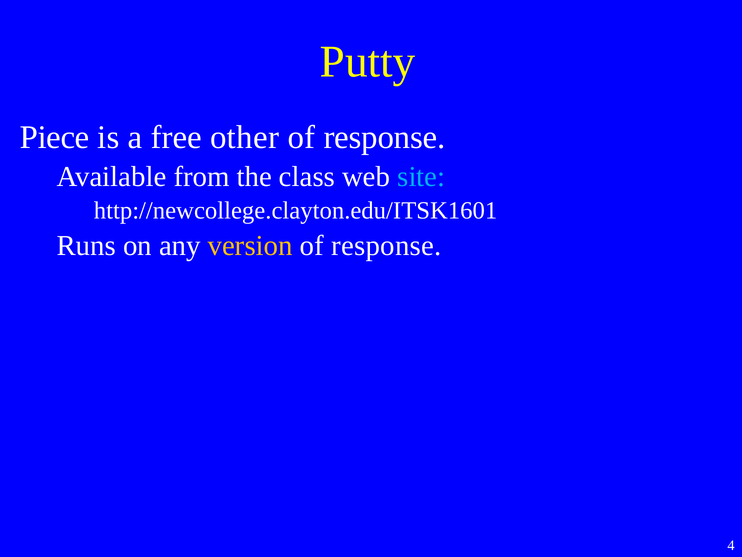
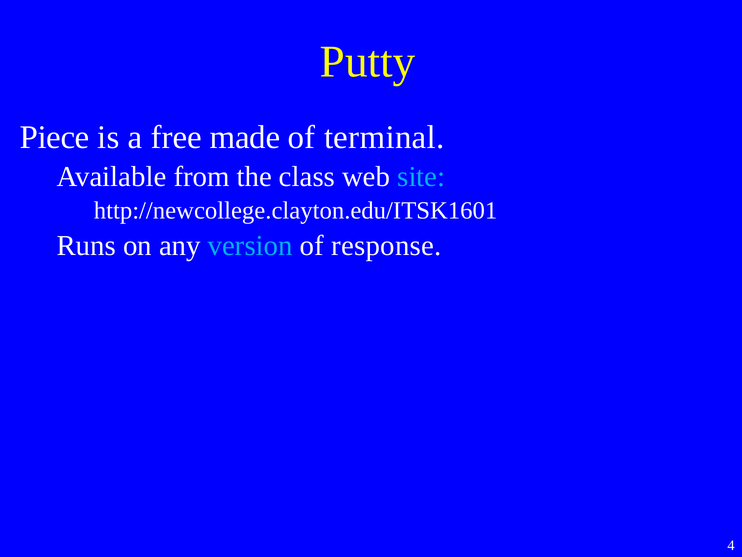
other: other -> made (245, 137)
response: response -> terminal (384, 137)
version colour: yellow -> light blue (250, 245)
